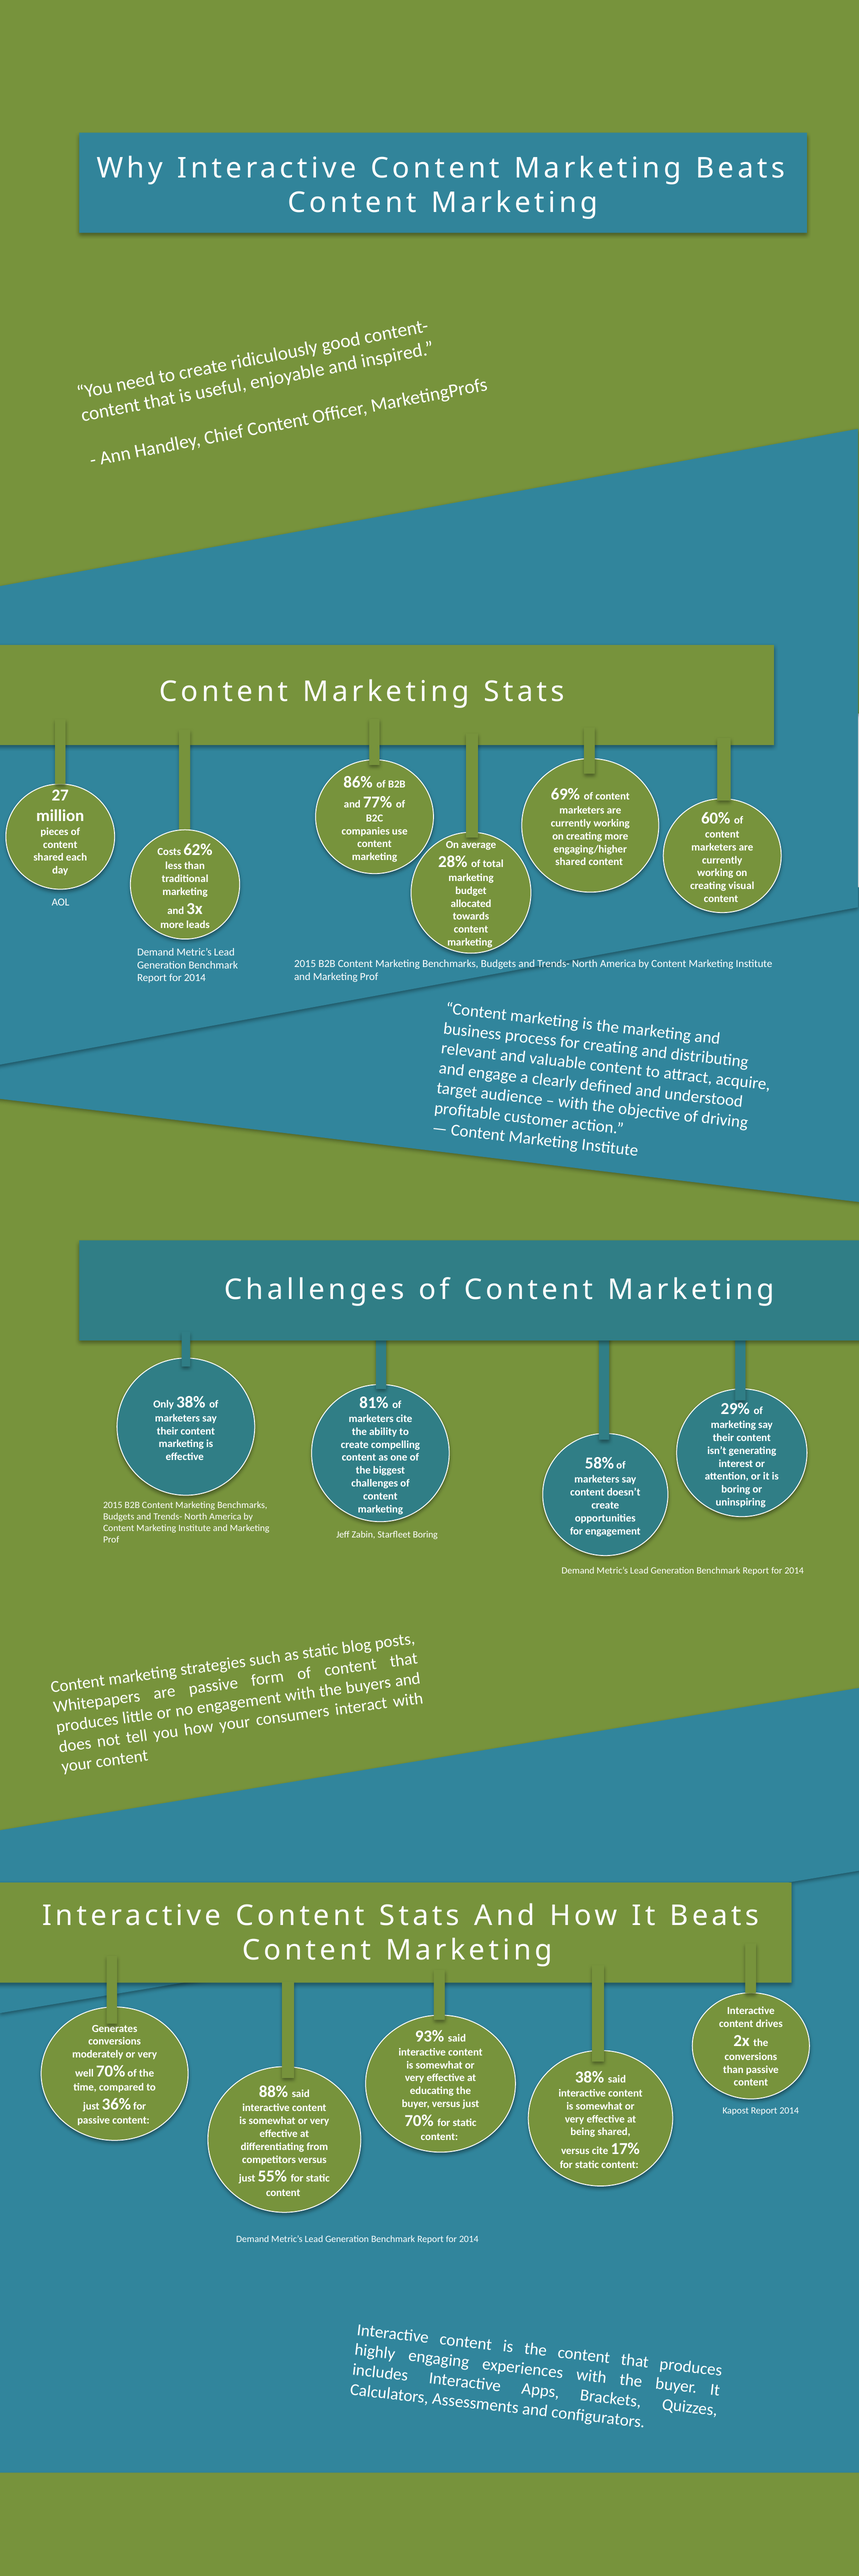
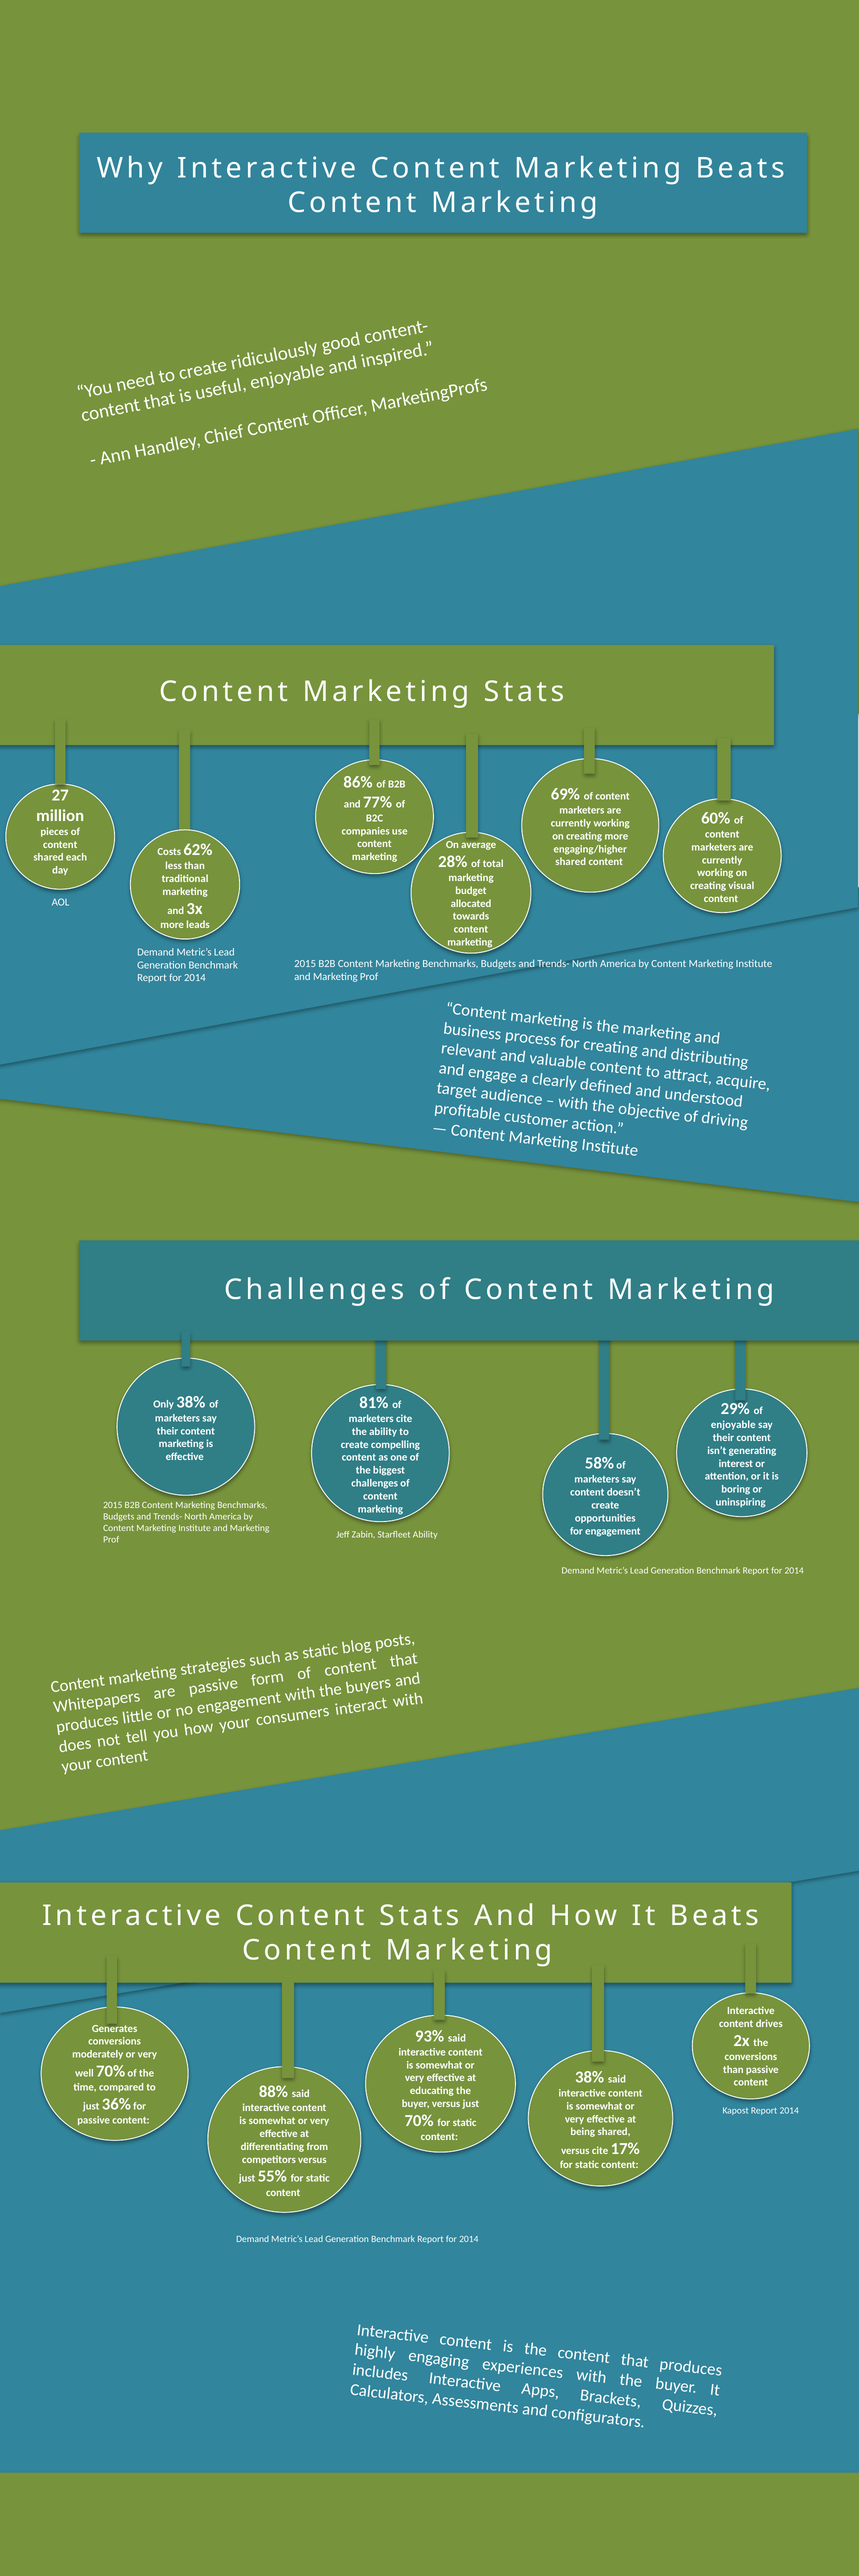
marketing: marketing -> enjoyable (733, 1425)
Starfleet Boring: Boring -> Ability (425, 1535)
